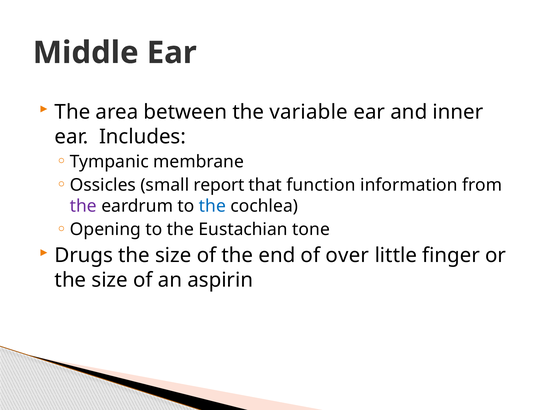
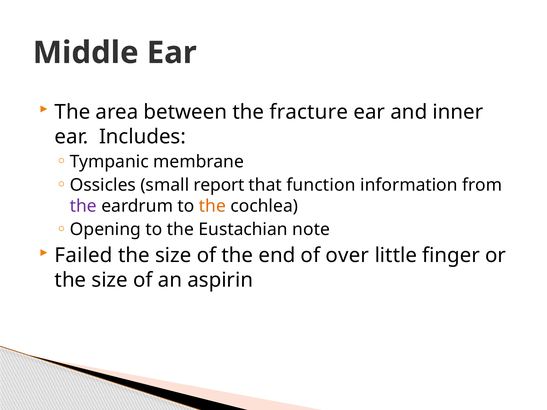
variable: variable -> fracture (309, 112)
the colour: blue -> orange (212, 206)
tone: tone -> note (311, 230)
Drugs: Drugs -> Failed (84, 256)
